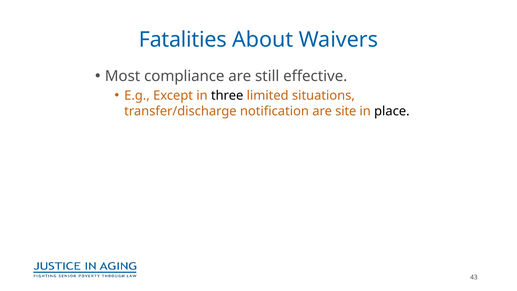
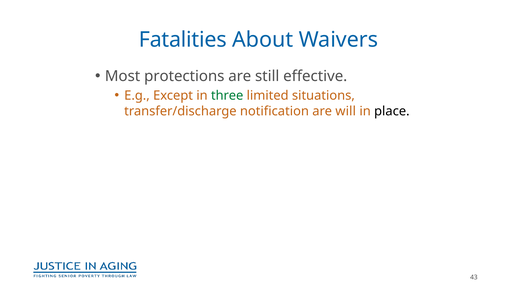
compliance: compliance -> protections (184, 76)
three colour: black -> green (227, 96)
site: site -> will (346, 111)
